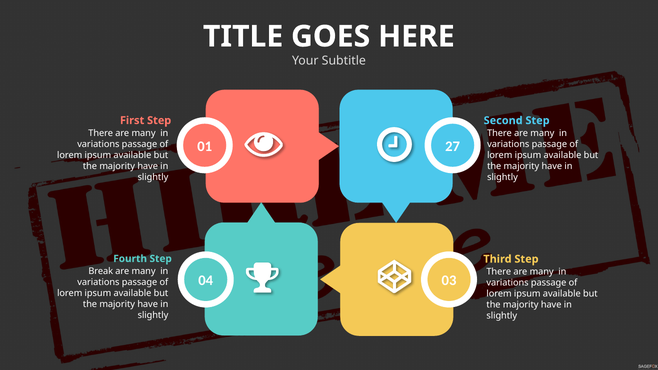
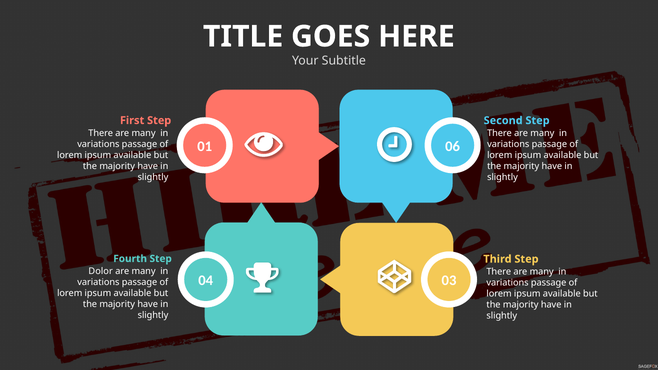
27: 27 -> 06 (453, 146)
Break: Break -> Dolor (101, 271)
